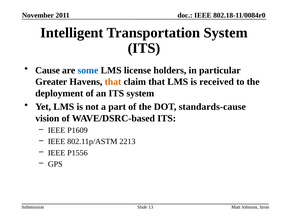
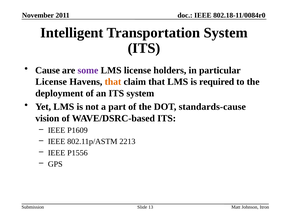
some colour: blue -> purple (88, 70)
Greater: Greater -> License (51, 82)
received: received -> required (217, 82)
